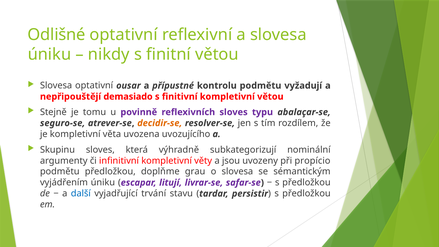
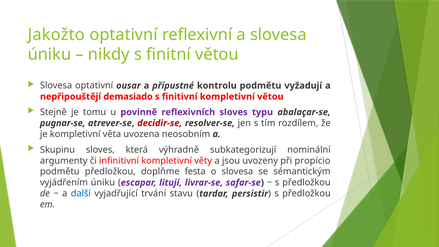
Odlišné: Odlišné -> Jakožto (56, 35)
seguro-se: seguro-se -> pugnar-se (63, 123)
decidir-se colour: orange -> red (160, 123)
uvozujícího: uvozujícího -> neosobním (186, 134)
grau: grau -> festa (195, 172)
